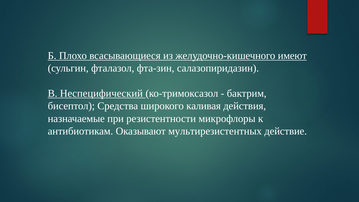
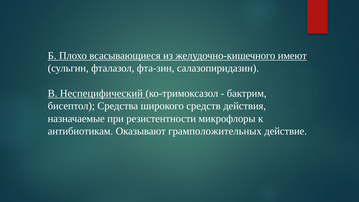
каливая: каливая -> средств (204, 106)
мультирезистентных: мультирезистентных -> грамположительных (215, 131)
